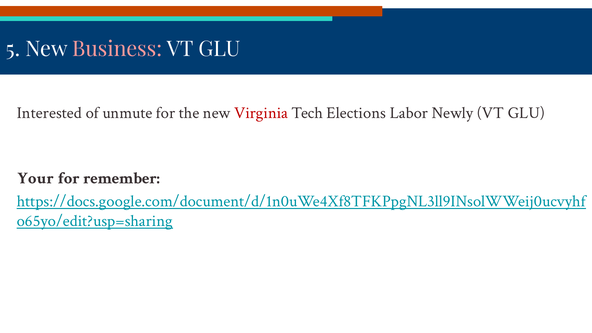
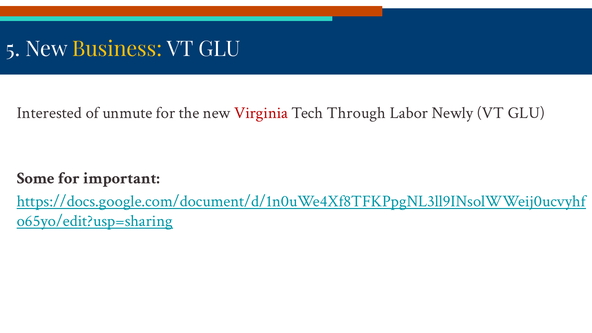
Business colour: pink -> yellow (117, 49)
Elections: Elections -> Through (356, 113)
Your: Your -> Some (36, 178)
remember: remember -> important (121, 178)
